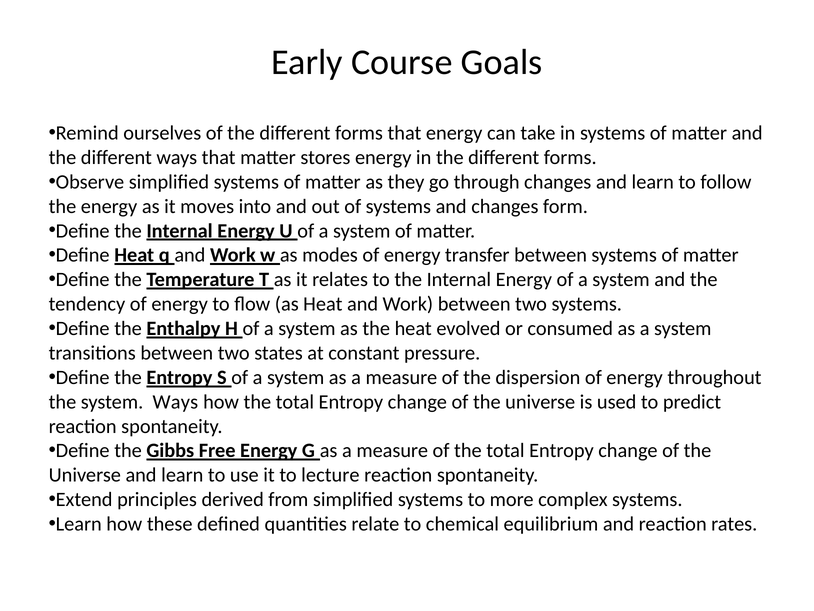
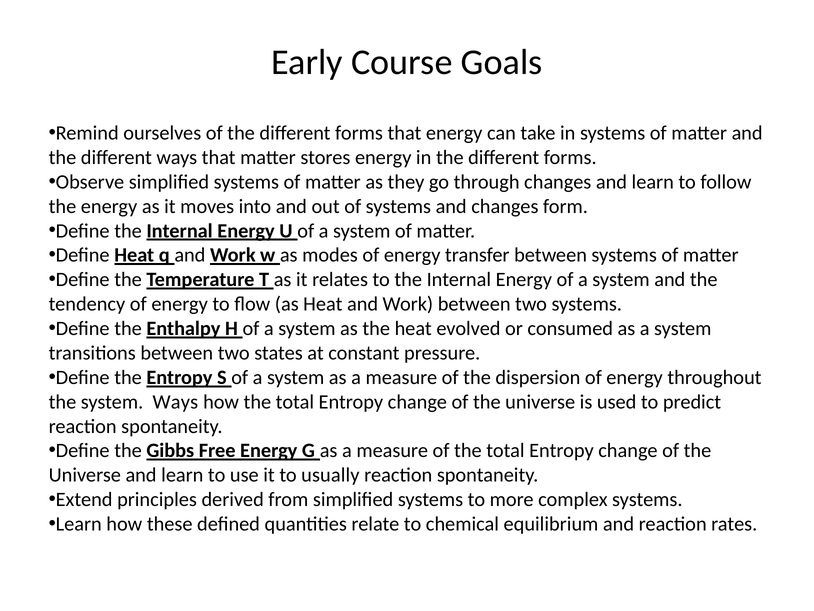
lecture: lecture -> usually (330, 475)
